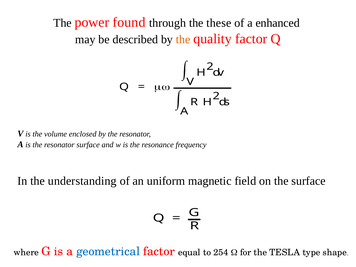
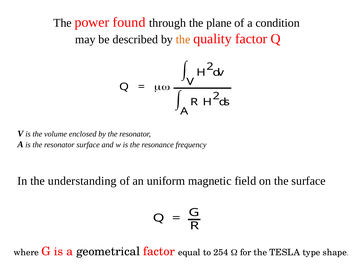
these: these -> plane (219, 23)
enhanced: enhanced -> condition (278, 23)
geometrical colour: blue -> black (108, 251)
